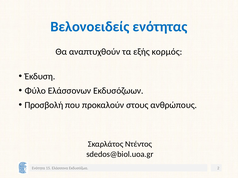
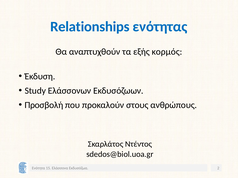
Βελονοειδείς: Βελονοειδείς -> Relationships (90, 27)
Φύλο: Φύλο -> Study (35, 91)
